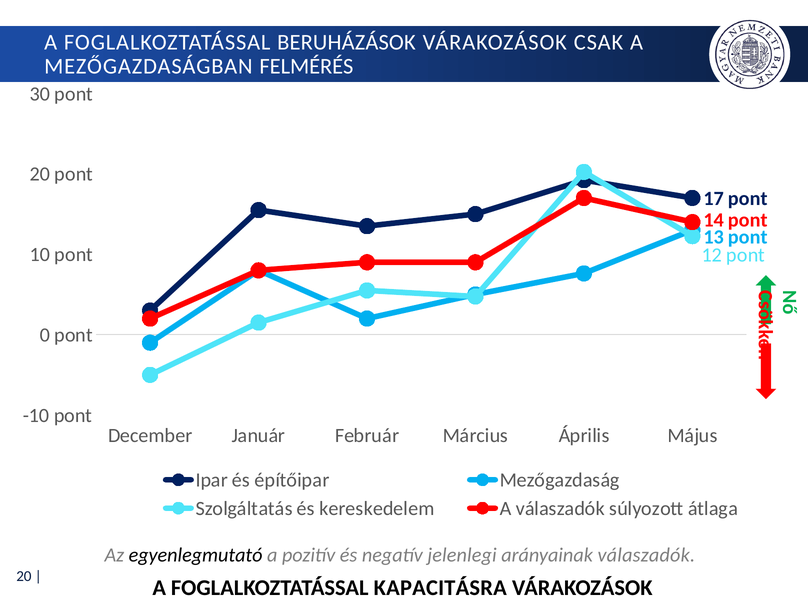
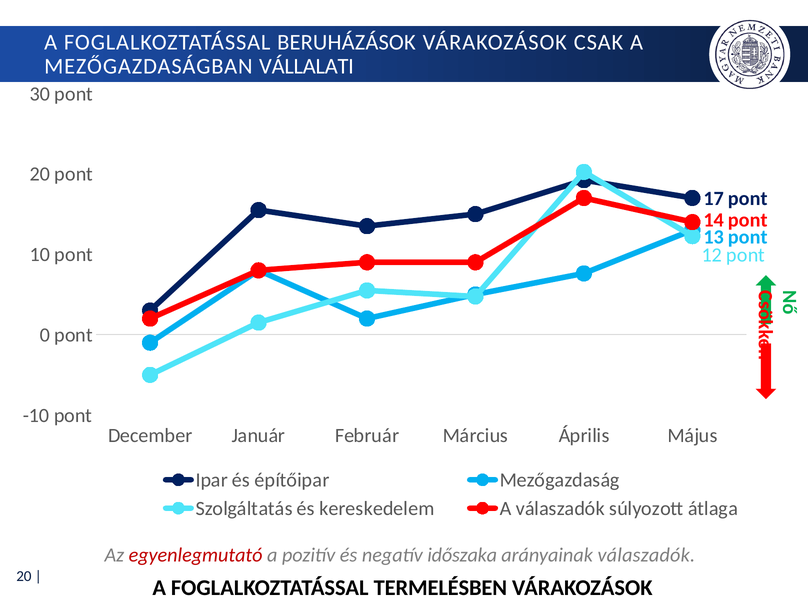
FELMÉRÉS: FELMÉRÉS -> VÁLLALATI (306, 66)
egyenlegmutató colour: black -> red (196, 555)
jelenlegi: jelenlegi -> időszaka (462, 555)
KAPACITÁSRA: KAPACITÁSRA -> TERMELÉSBEN (440, 588)
